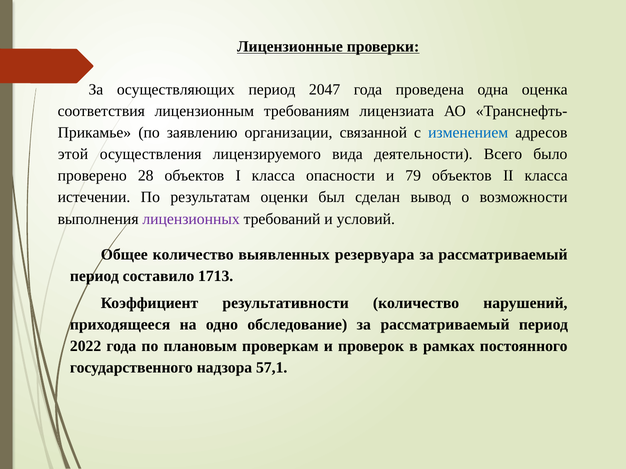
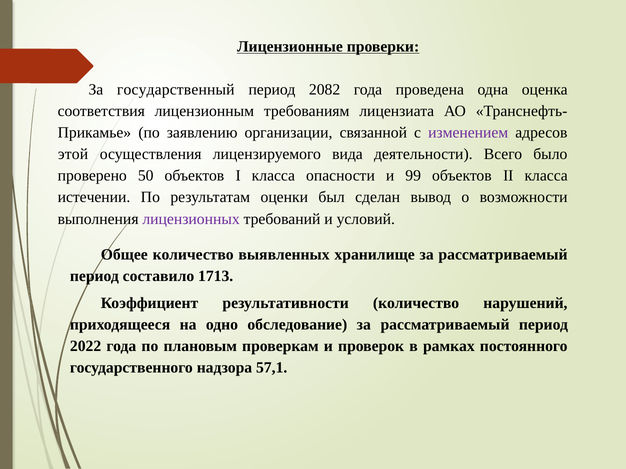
осуществляющих: осуществляющих -> государственный (176, 90)
2047: 2047 -> 2082 (325, 90)
изменением colour: blue -> purple (468, 133)
28: 28 -> 50 (146, 176)
79: 79 -> 99 (413, 176)
резервуара: резервуара -> хранилище (375, 255)
